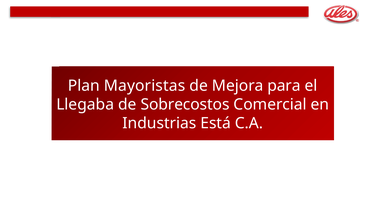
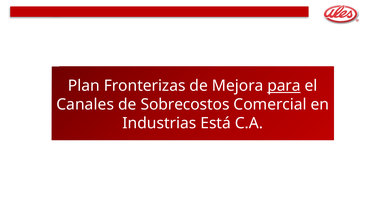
Mayoristas: Mayoristas -> Fronterizas (145, 86)
para underline: none -> present (284, 86)
Llegaba: Llegaba -> Canales (85, 104)
